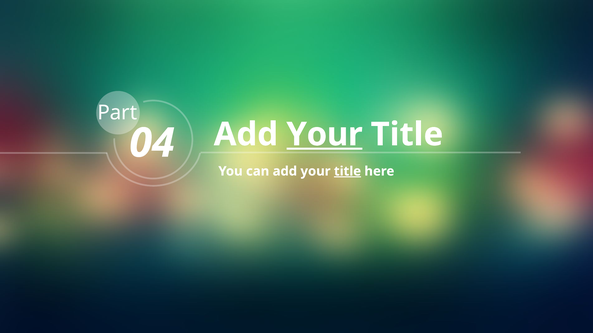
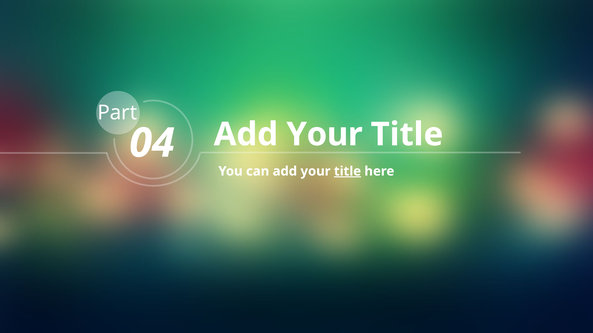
Your underline: present -> none (325, 135)
